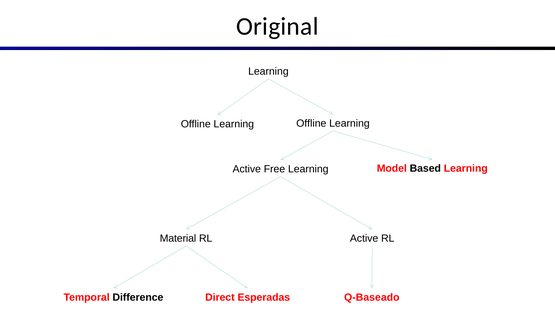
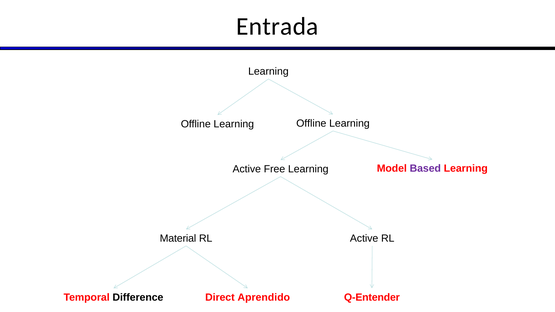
Original: Original -> Entrada (277, 27)
Based colour: black -> purple (425, 169)
Esperadas: Esperadas -> Aprendido (264, 297)
Q-Baseado: Q-Baseado -> Q-Entender (372, 297)
